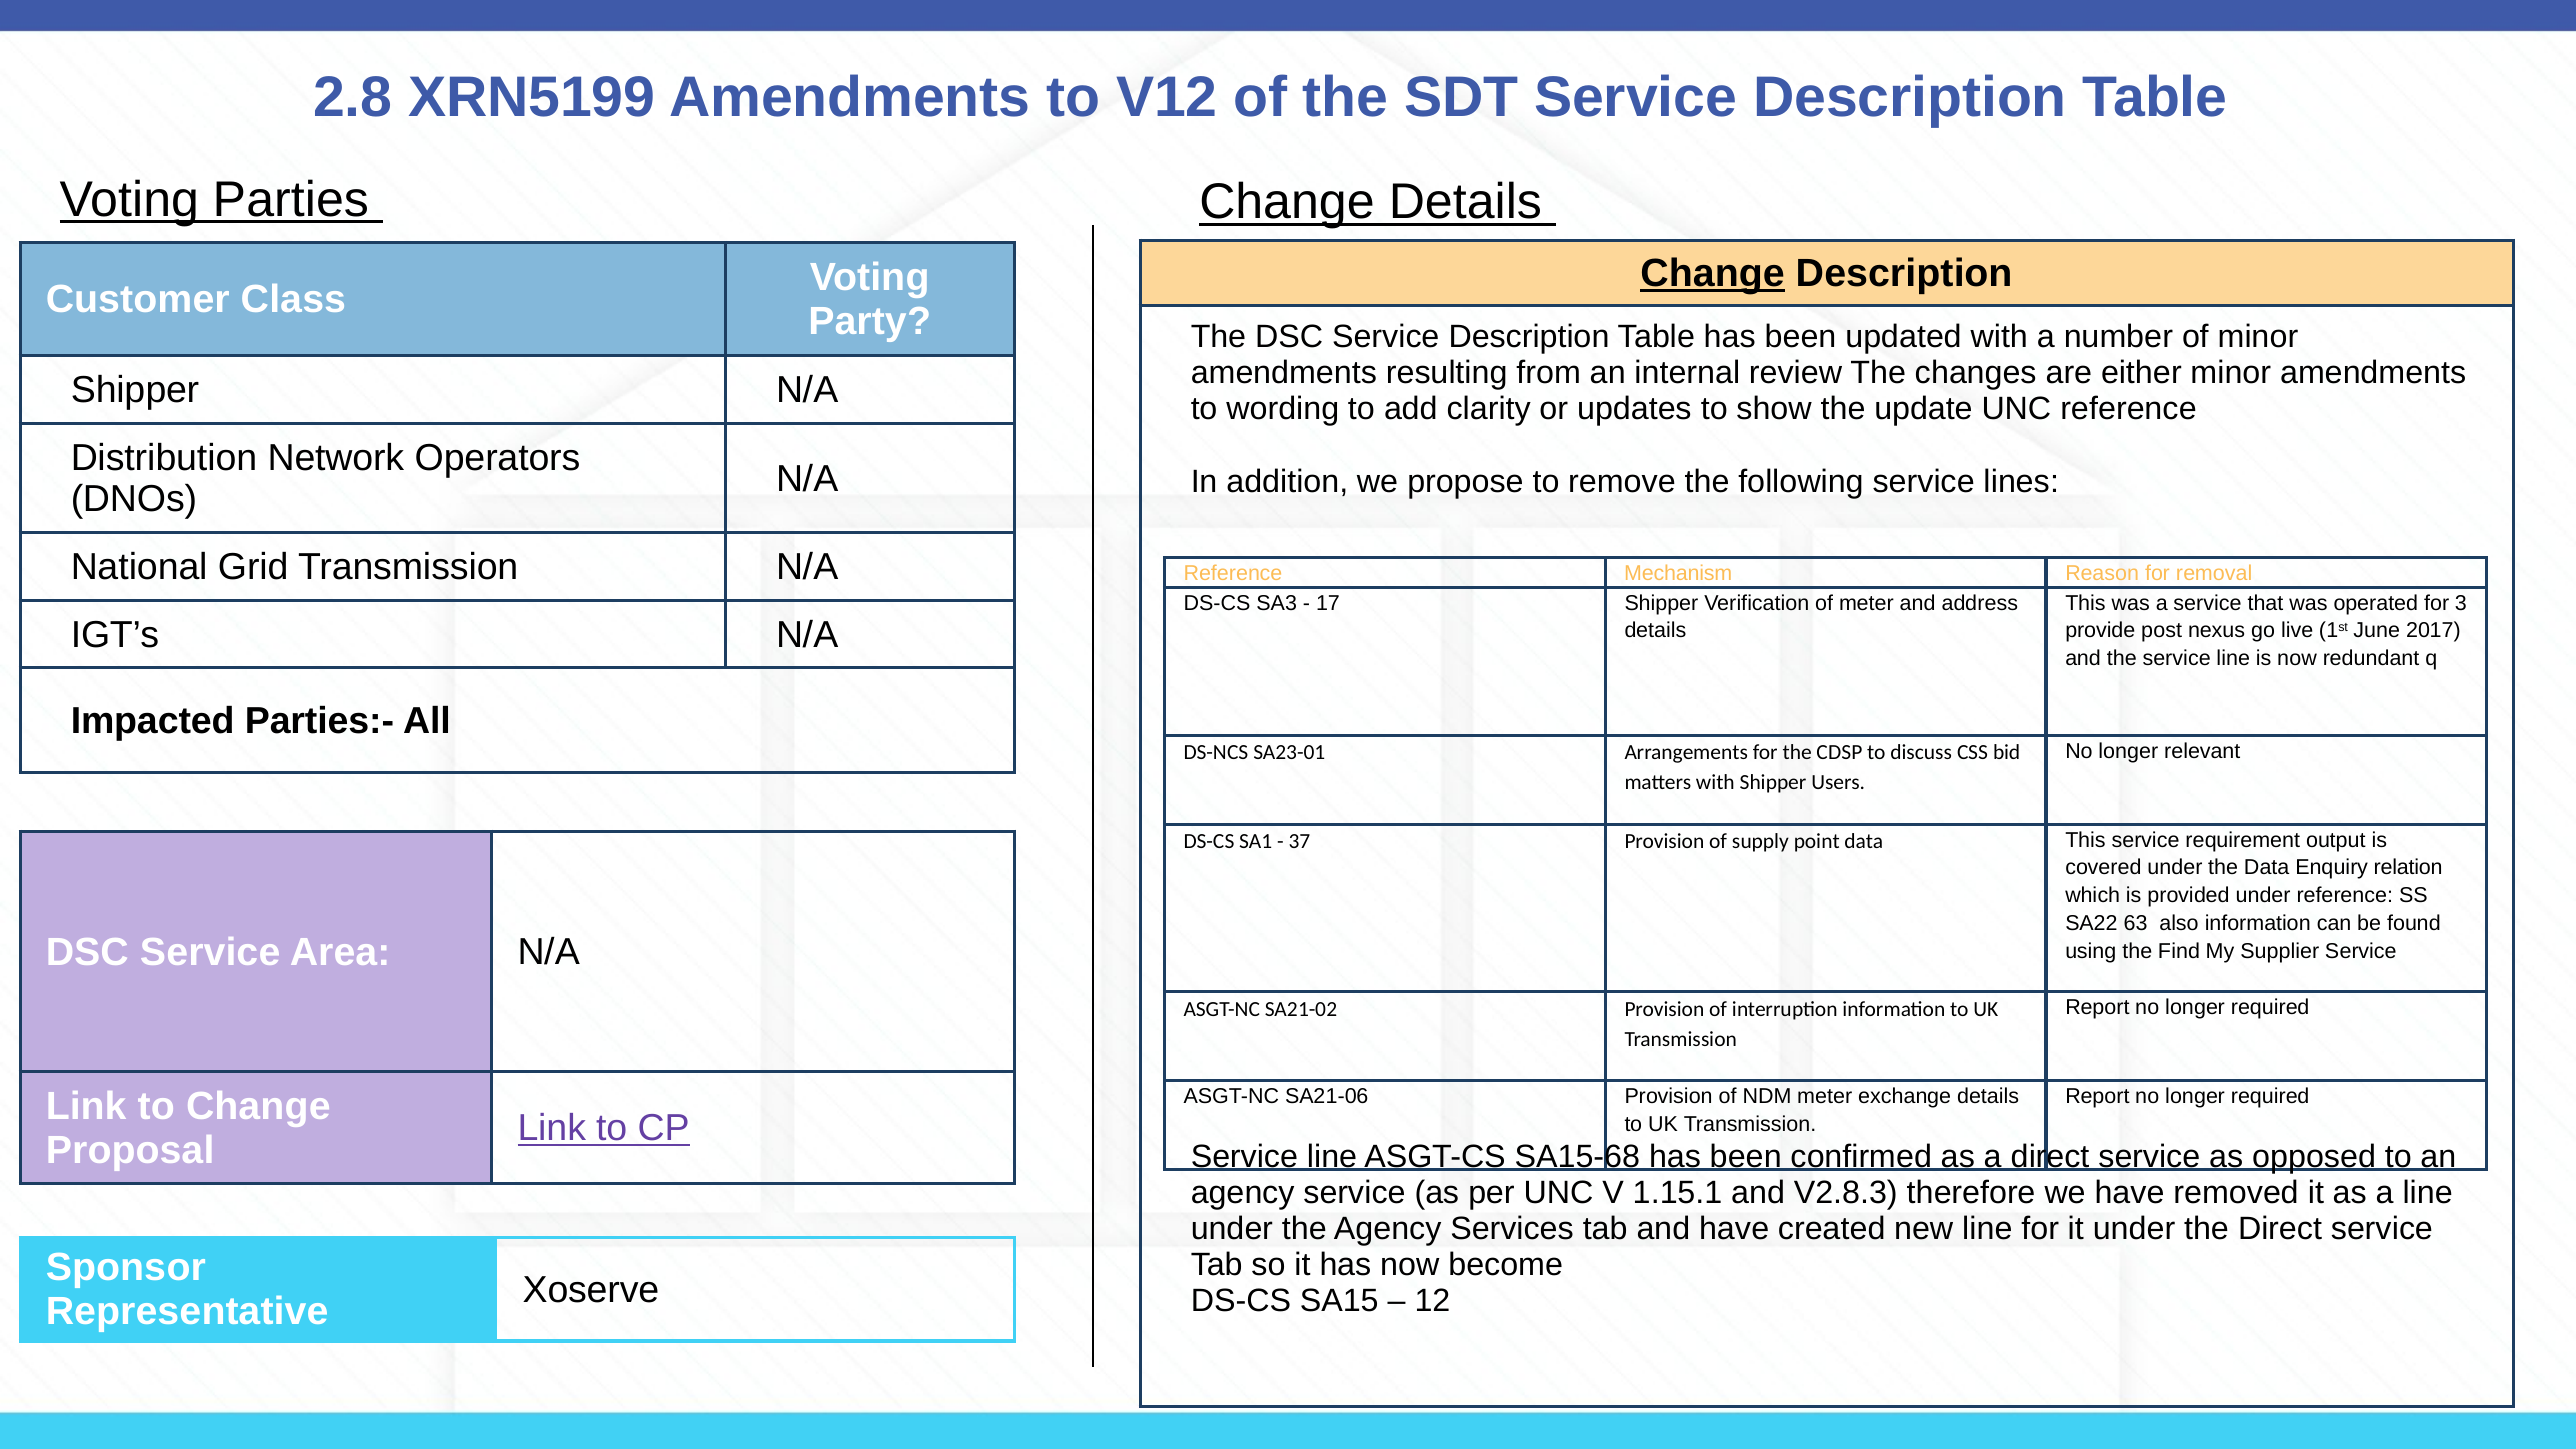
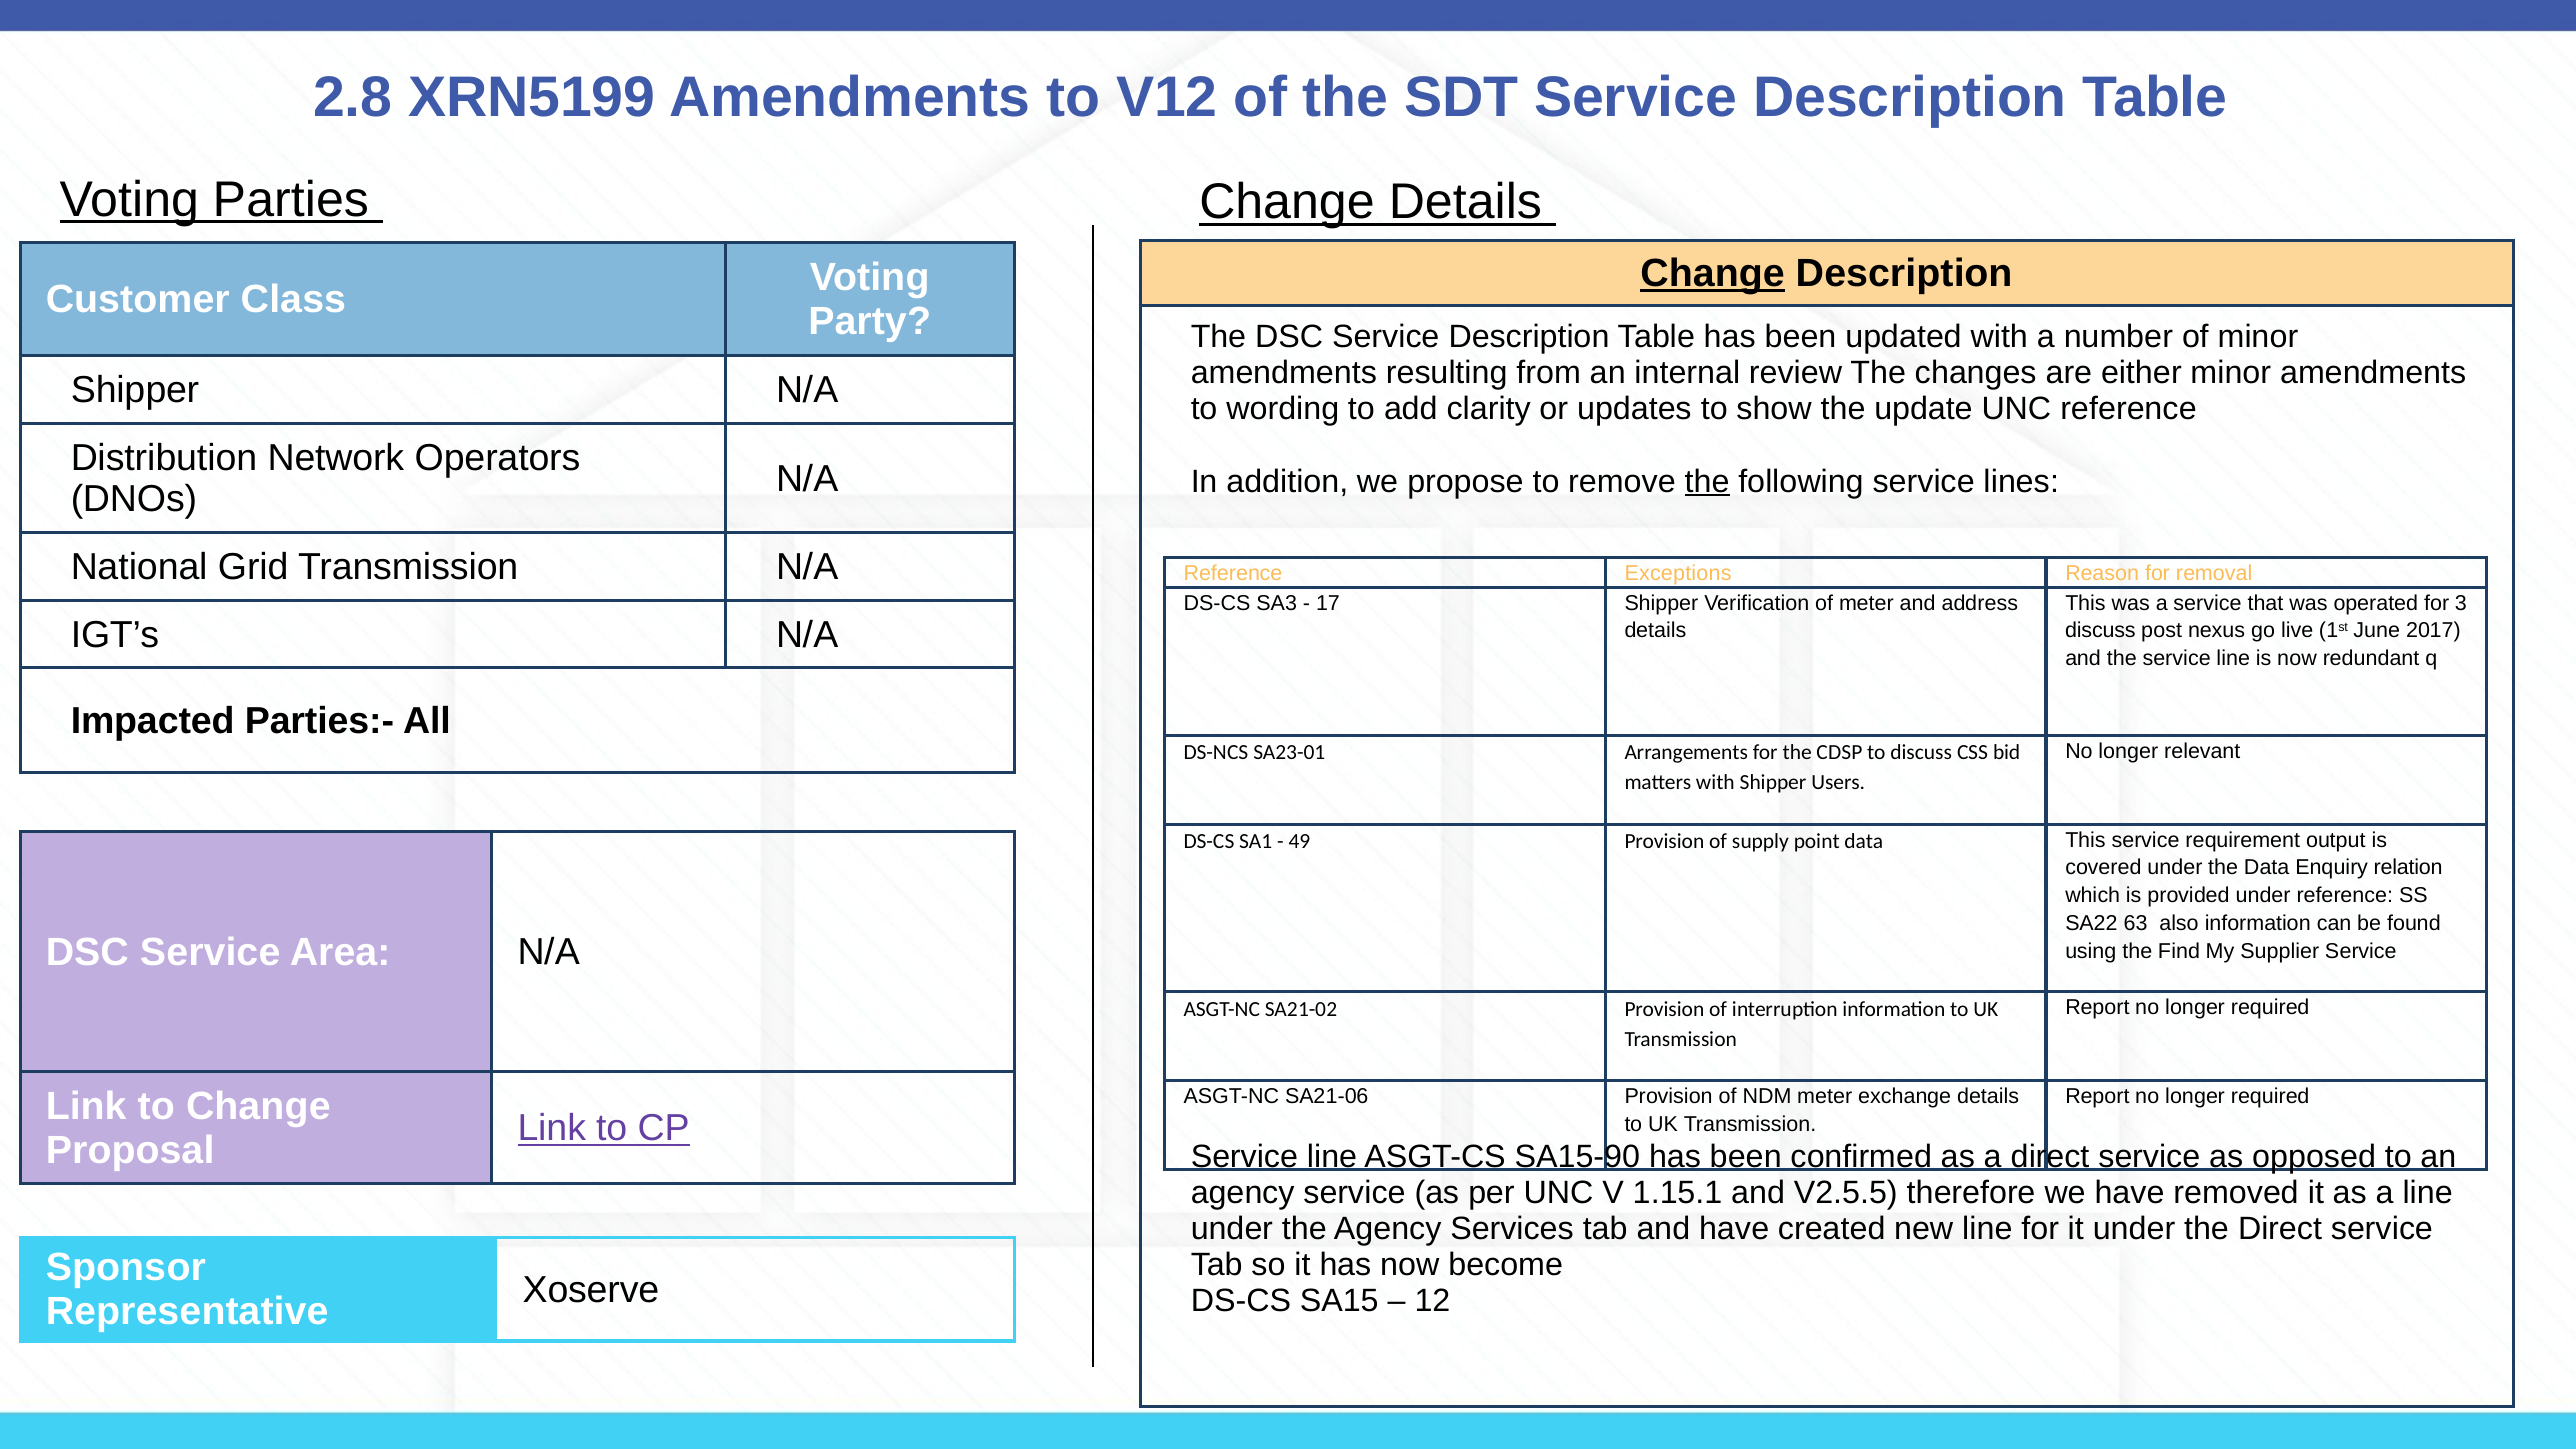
the underline: none -> present (1707, 482)
Mechanism: Mechanism -> Exceptions (1678, 573)
provide: provide -> discuss (2100, 631)
37: 37 -> 49 (1299, 842)
SA15-68: SA15-68 -> SA15-90 (1577, 1157)
V2.8.3: V2.8.3 -> V2.5.5 (1846, 1193)
